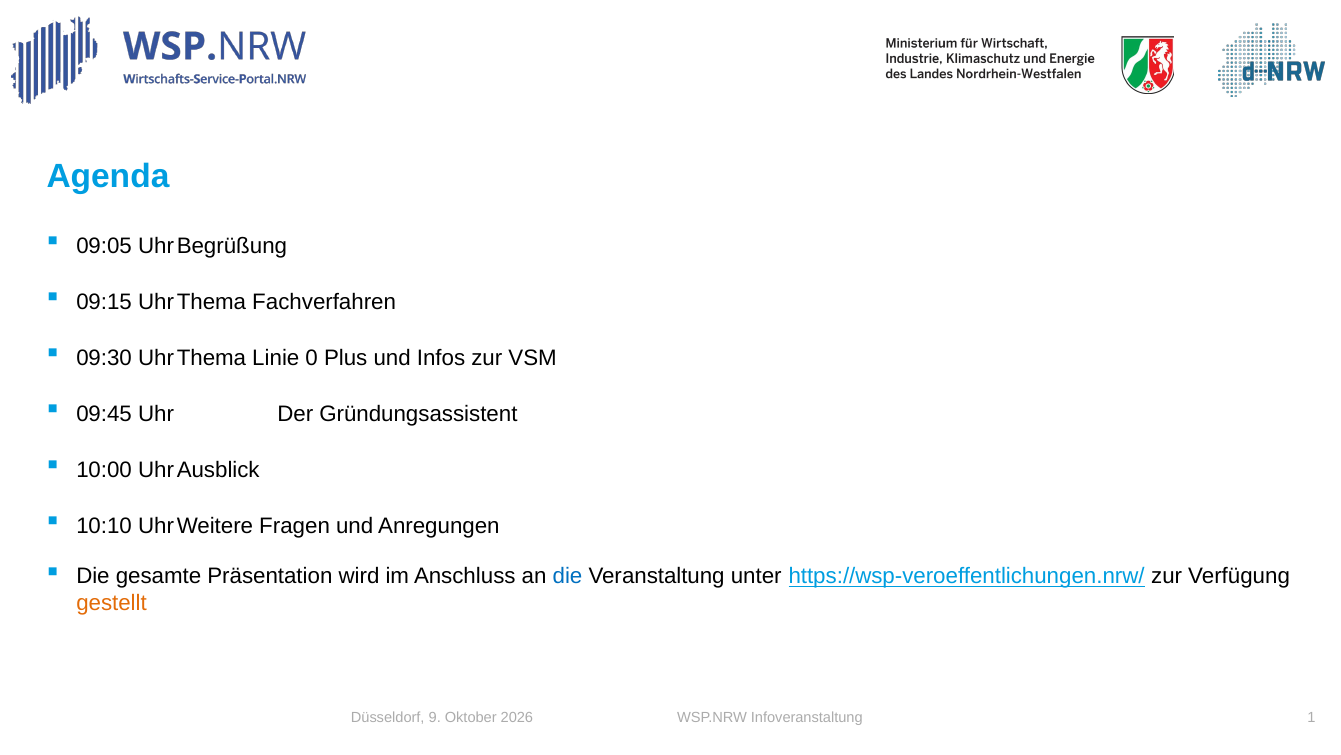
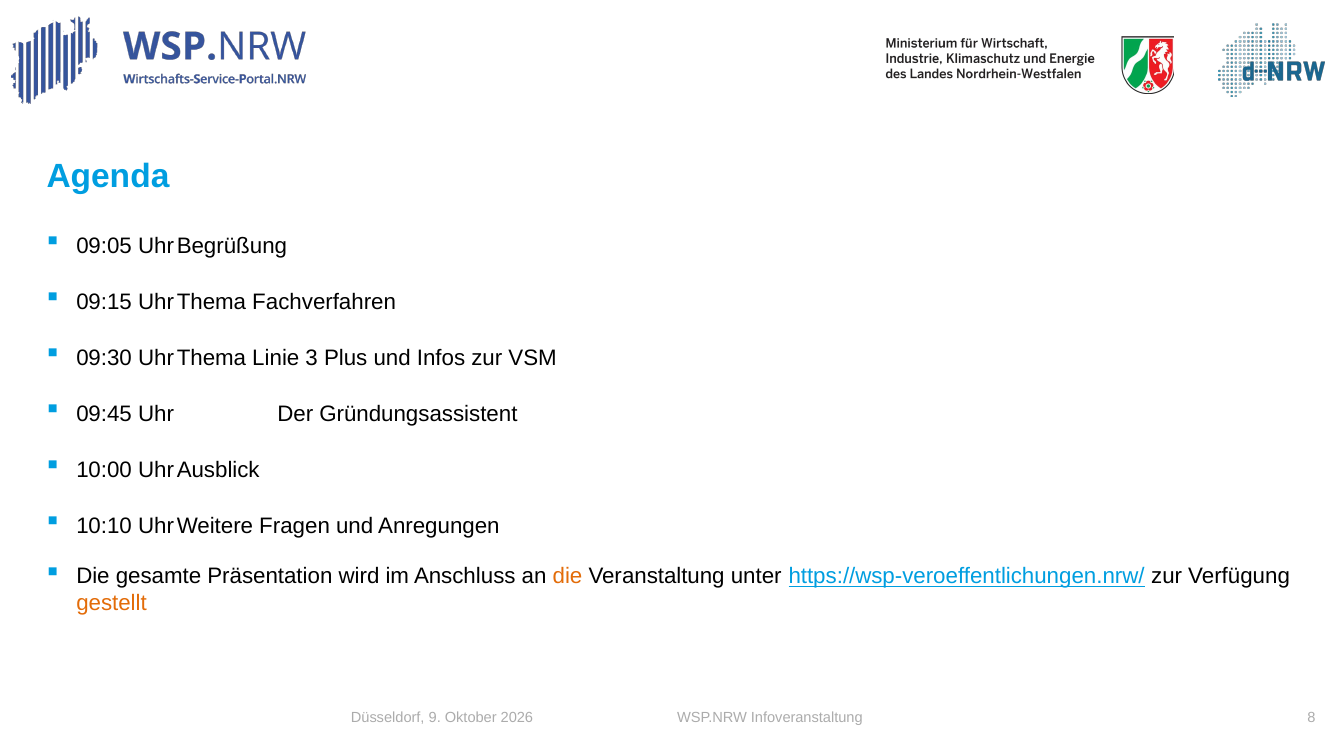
0: 0 -> 3 (312, 358)
die colour: blue -> orange (568, 576)
1: 1 -> 8 (1311, 717)
